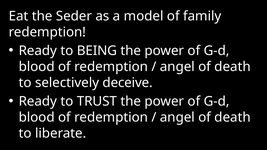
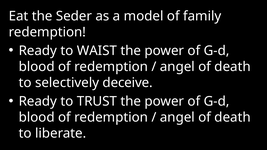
BEING: BEING -> WAIST (97, 51)
